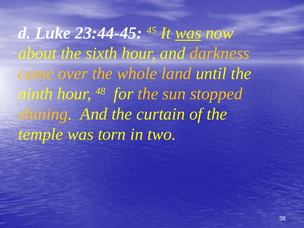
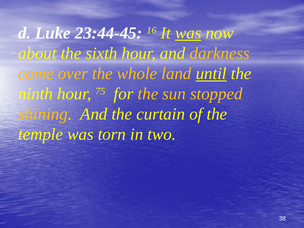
45: 45 -> 16 (152, 30)
until underline: none -> present (211, 74)
48: 48 -> 75 (100, 91)
